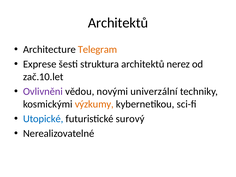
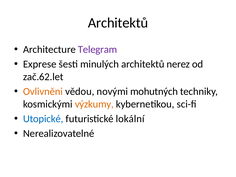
Telegram colour: orange -> purple (98, 50)
struktura: struktura -> minulých (100, 64)
zač.10.let: zač.10.let -> zač.62.let (43, 77)
Ovlivněni colour: purple -> orange (43, 91)
univerzální: univerzální -> mohutných (154, 91)
surový: surový -> lokální (130, 119)
